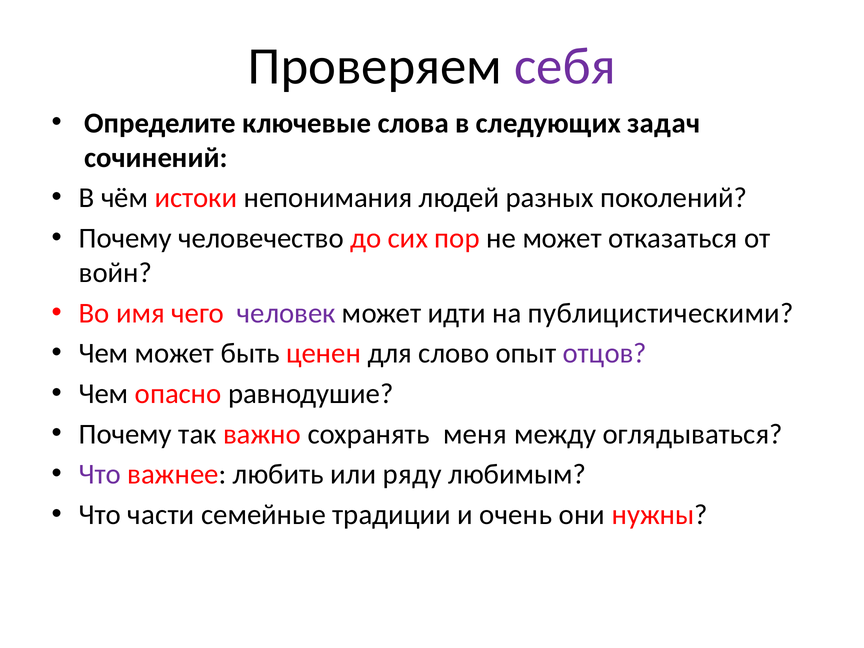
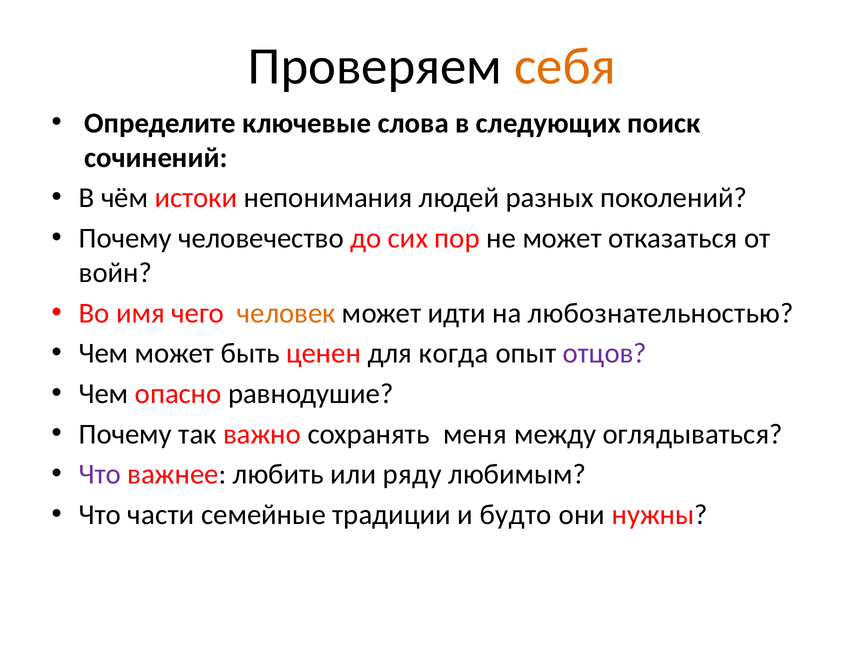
себя colour: purple -> orange (565, 66)
задач: задач -> поиск (664, 123)
человек colour: purple -> orange (286, 313)
публицистическими: публицистическими -> любознательностью (661, 313)
слово: слово -> когда (454, 353)
очень: очень -> будто (516, 515)
